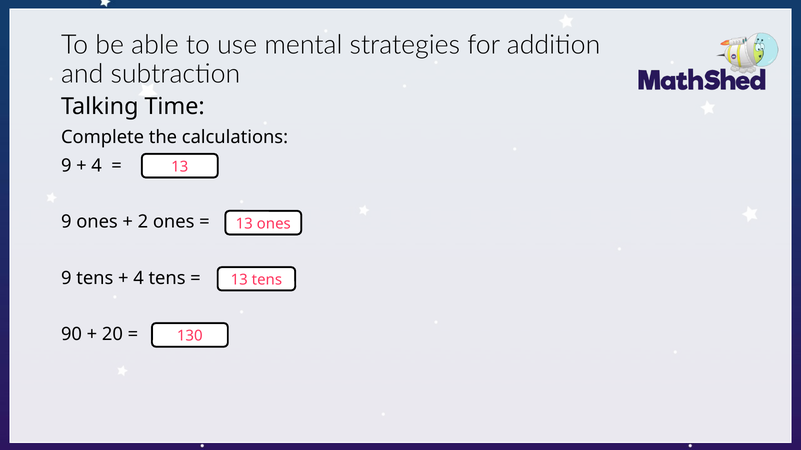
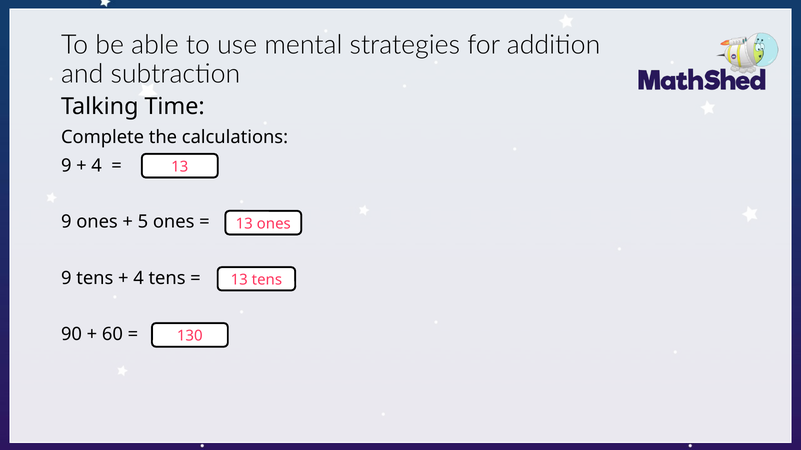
2: 2 -> 5 (143, 222)
20: 20 -> 60 (112, 335)
